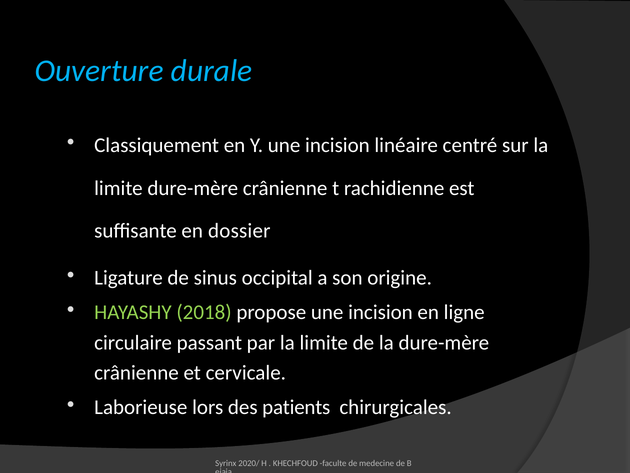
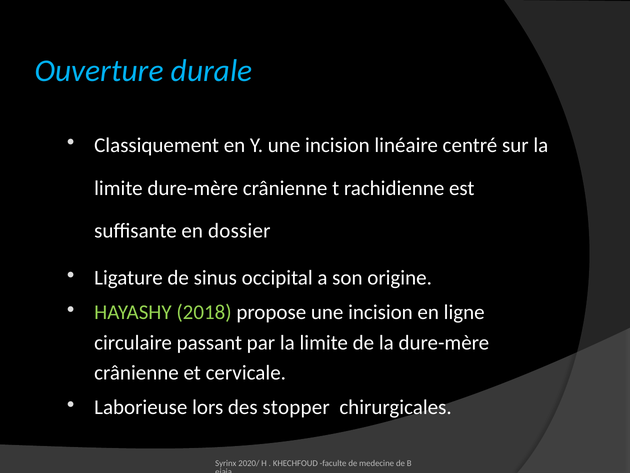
patients: patients -> stopper (296, 407)
